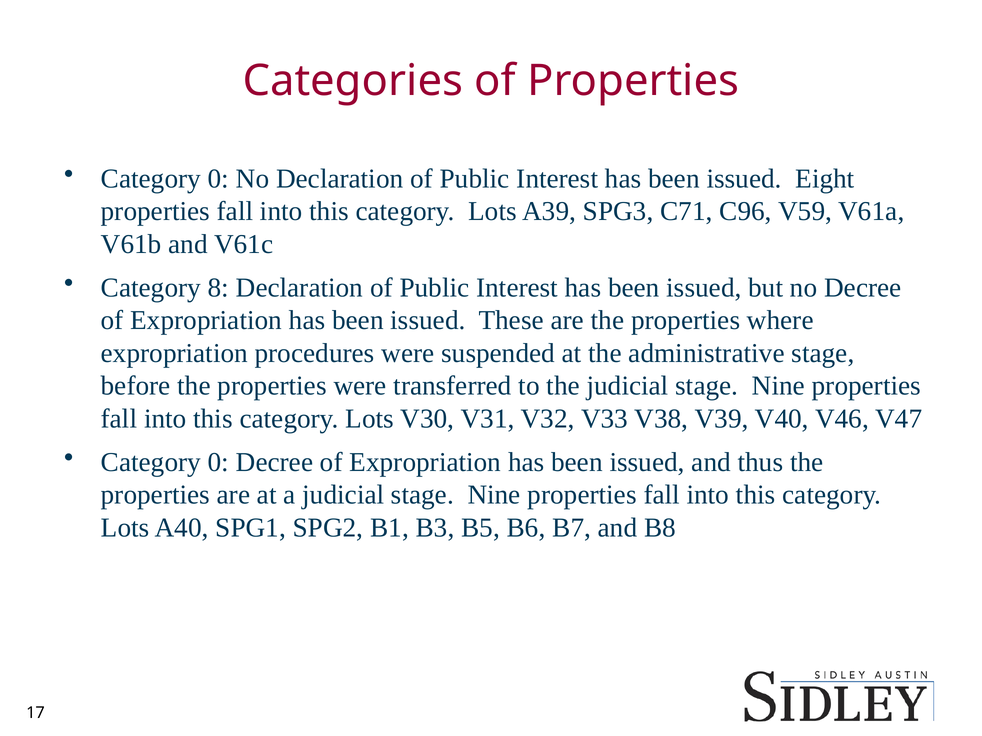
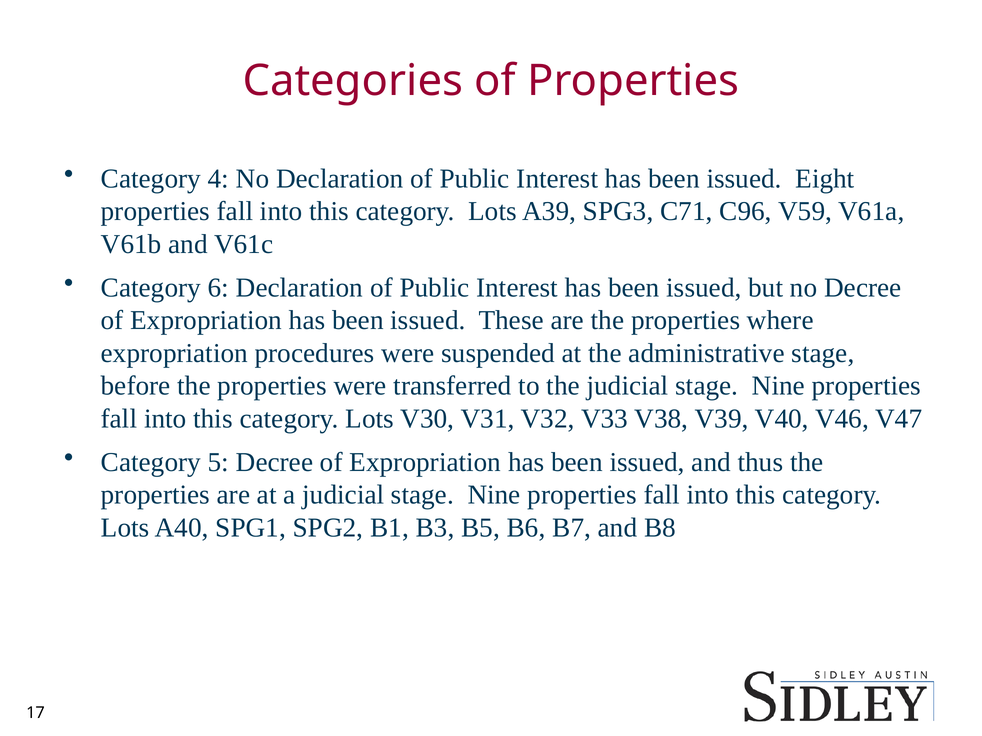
0: 0 -> 4 (218, 179)
8: 8 -> 6 (218, 288)
0: 0 -> 5 (218, 462)
